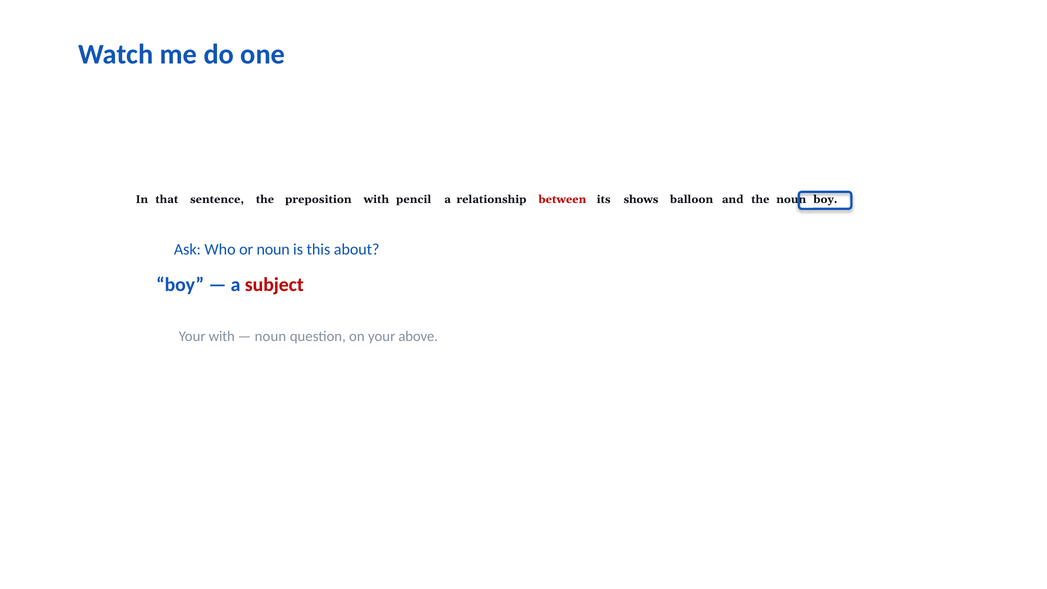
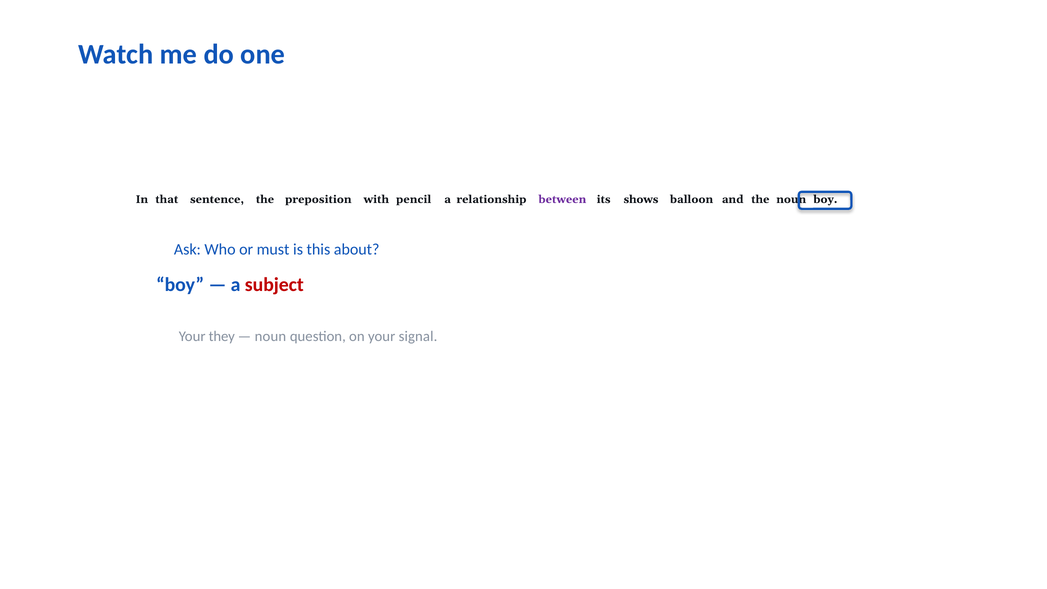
between colour: red -> purple (562, 199)
or noun: noun -> must (273, 249)
Your with: with -> they (222, 336)
above: above -> signal (418, 336)
